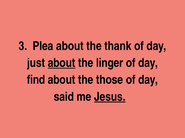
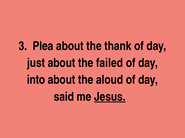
about underline: present -> none (62, 63)
linger: linger -> failed (110, 63)
find: find -> into (36, 80)
those: those -> aloud (110, 80)
